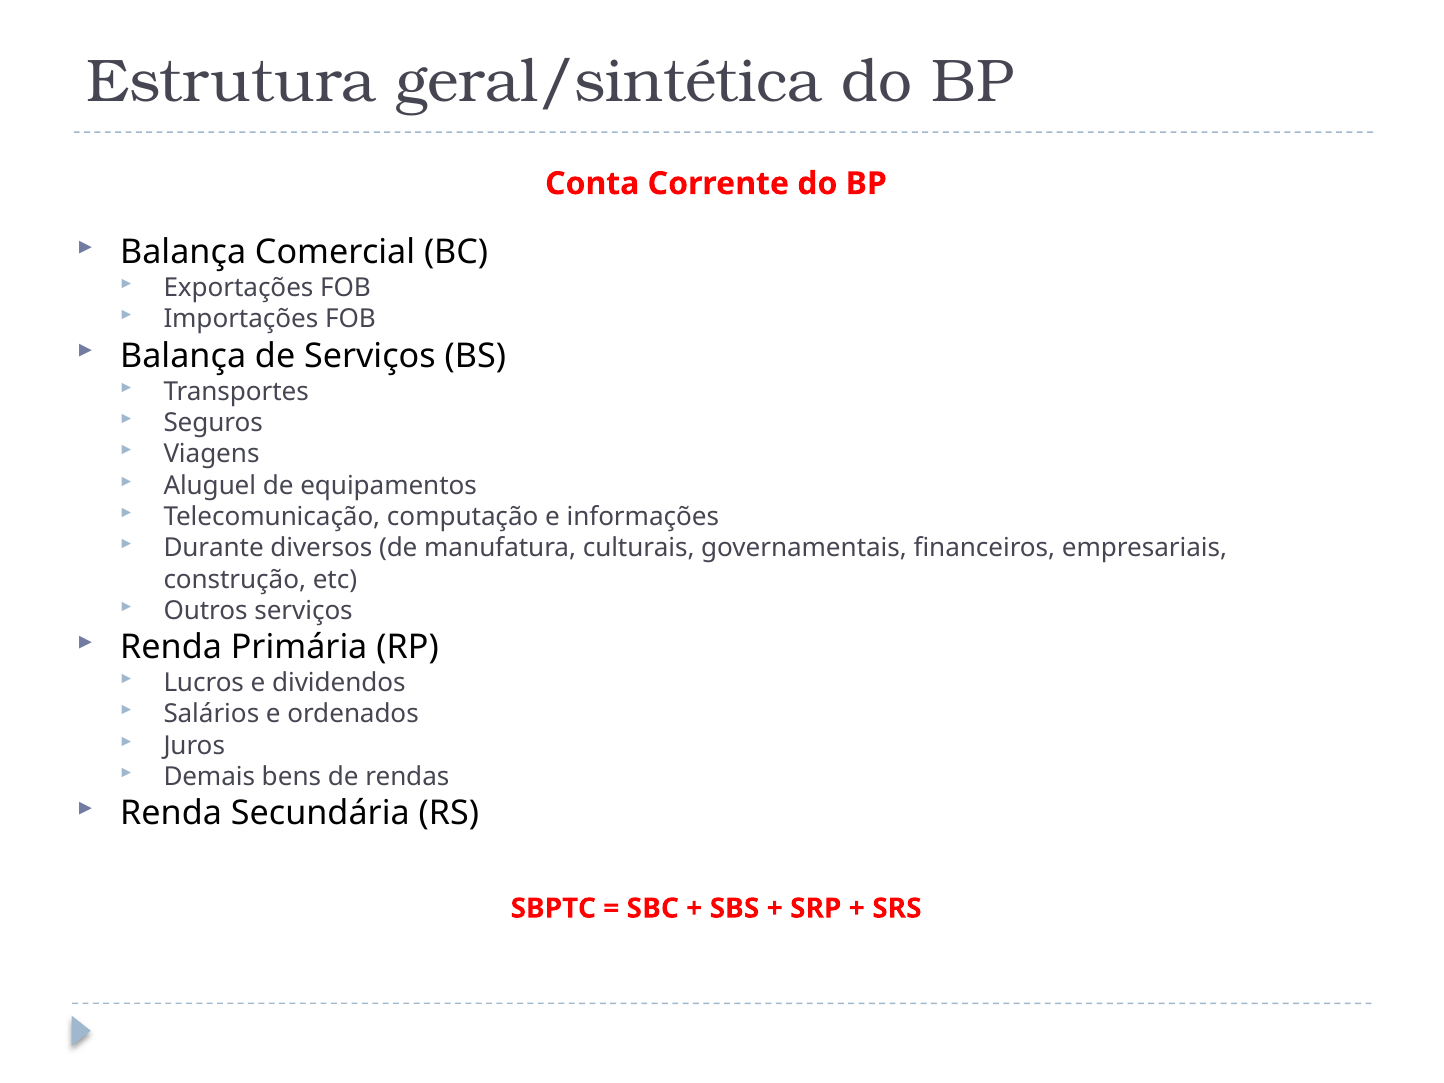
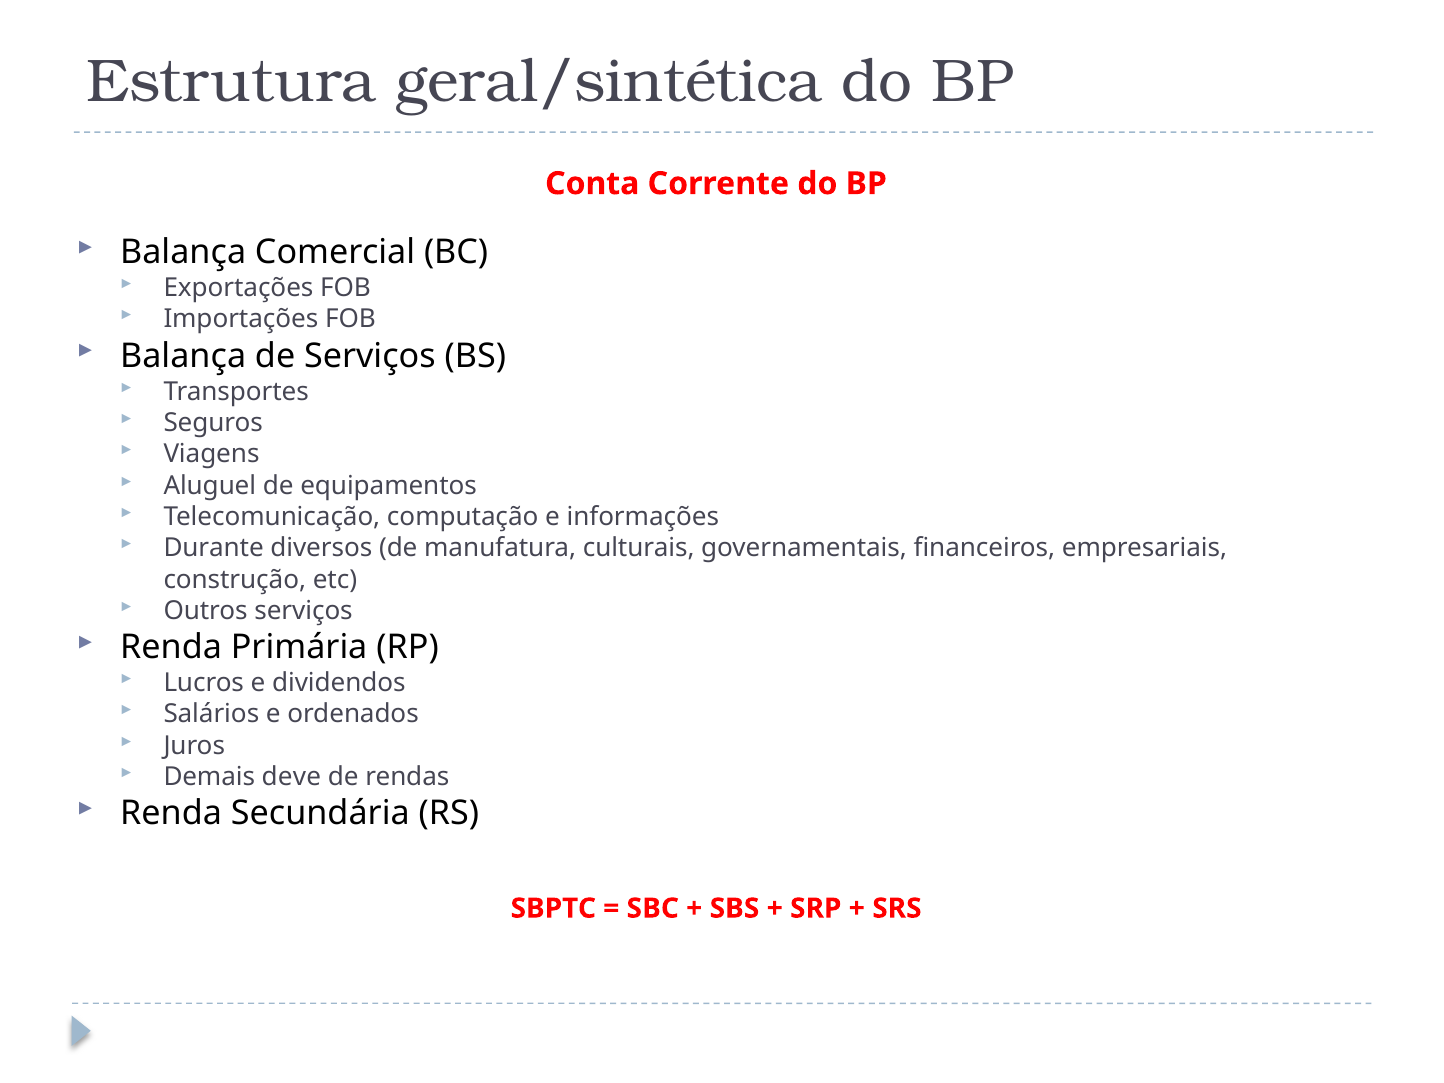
bens: bens -> deve (291, 777)
